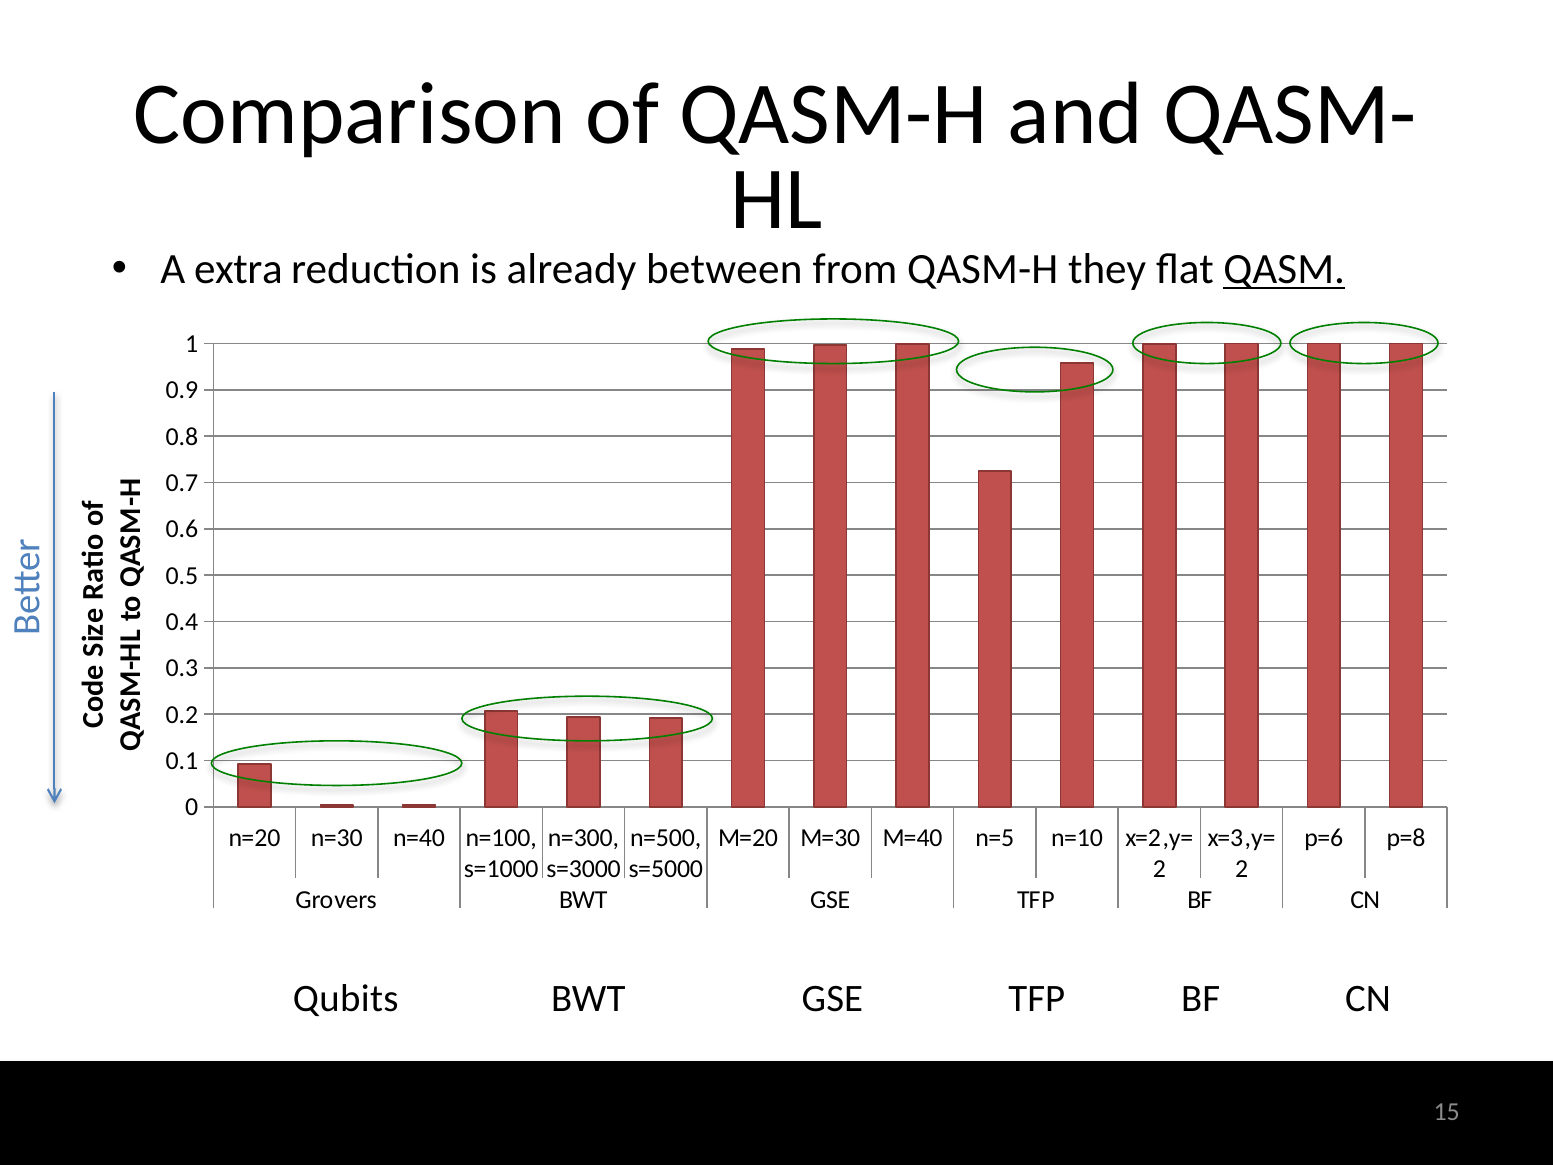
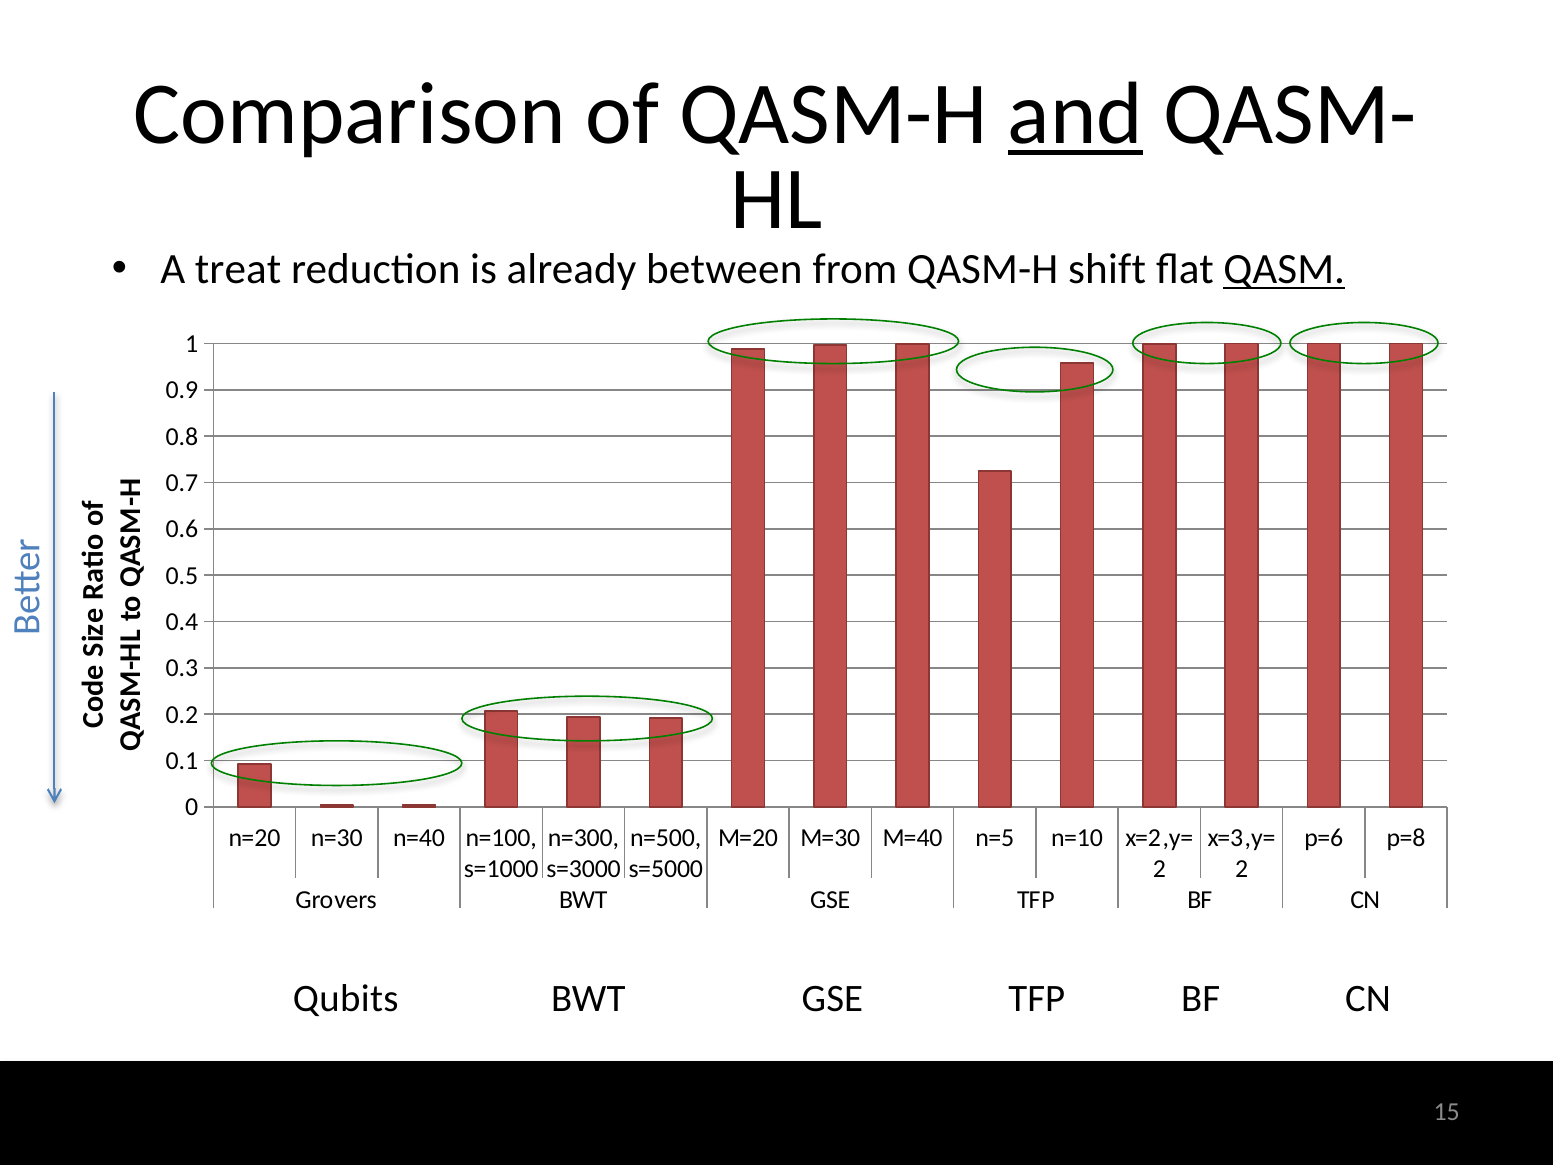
and underline: none -> present (1075, 115)
extra: extra -> treat (238, 270)
they: they -> shift (1107, 270)
